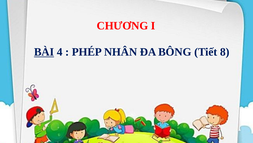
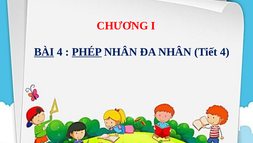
PHÉP underline: none -> present (87, 52)
ĐA BÔNG: BÔNG -> NHÂN (175, 52)
Tiết 8: 8 -> 4 (225, 52)
